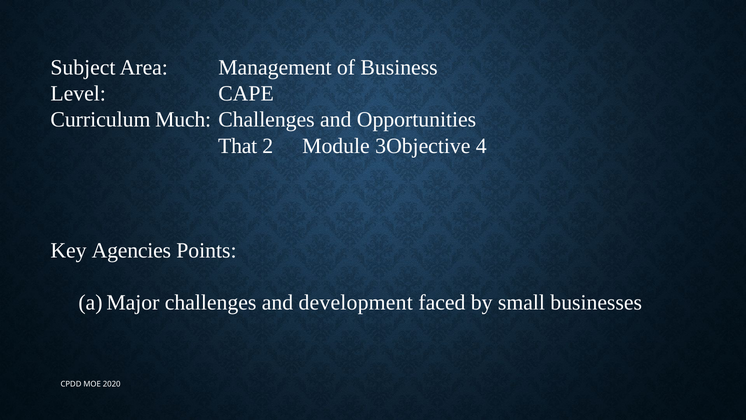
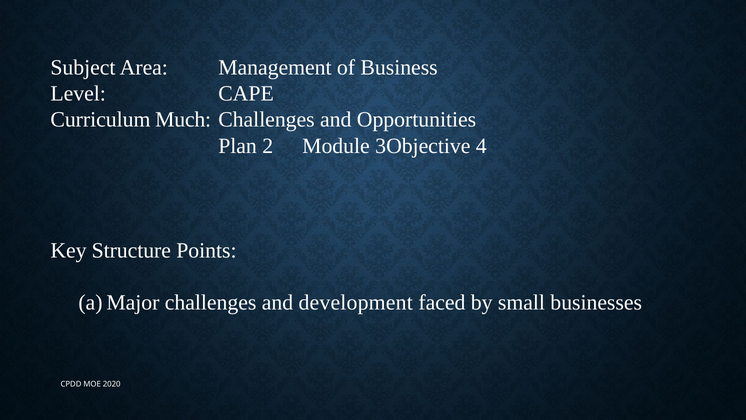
That: That -> Plan (238, 146)
Agencies: Agencies -> Structure (131, 250)
